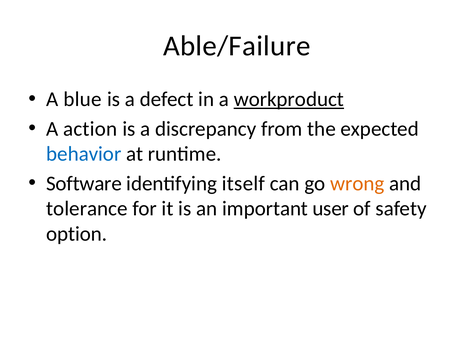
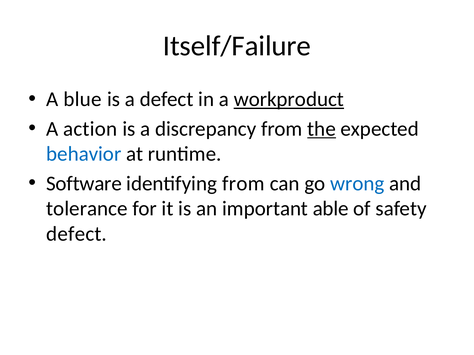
Able/Failure: Able/Failure -> Itself/Failure (237, 46)
the underline: none -> present (322, 129)
identifying itself: itself -> from (243, 184)
wrong colour: orange -> blue (357, 184)
user: user -> able (331, 209)
option: option -> defect (77, 234)
